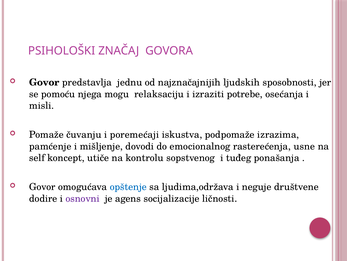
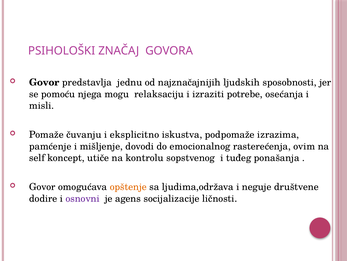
poremećaji: poremećaji -> eksplicitno (134, 134)
usne: usne -> ovim (304, 146)
opštenje colour: blue -> orange (128, 186)
